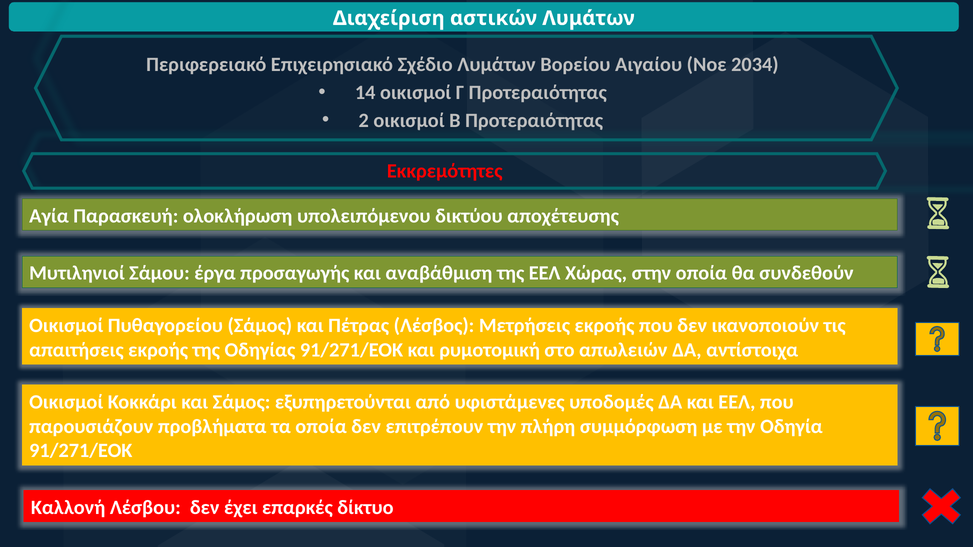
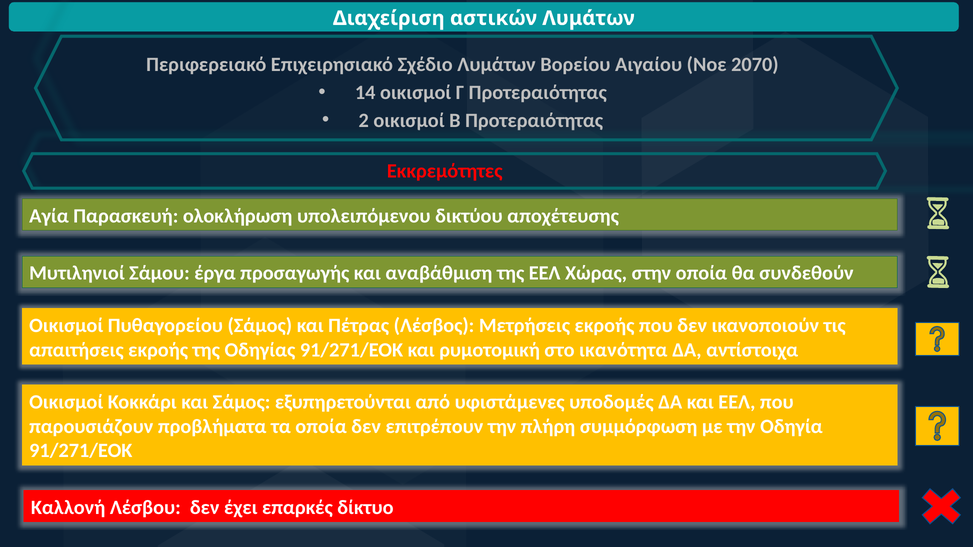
2034: 2034 -> 2070 (755, 65)
απωλειών: απωλειών -> ικανότητα (623, 350)
